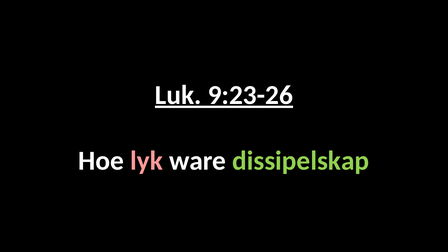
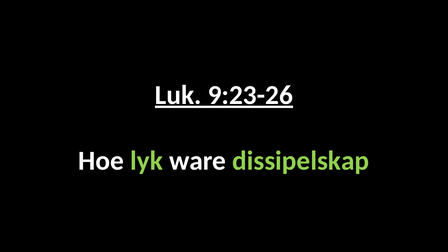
lyk colour: pink -> light green (147, 161)
